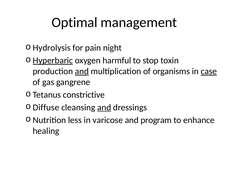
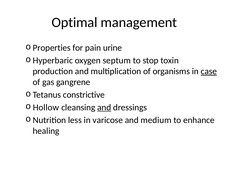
Hydrolysis: Hydrolysis -> Properties (52, 48)
night: night -> urine (112, 48)
Hyperbaric underline: present -> none (53, 60)
harmful: harmful -> septum (117, 60)
and underline: present -> none (82, 71)
Diffuse: Diffuse -> Hollow (46, 107)
program: program -> medium (156, 120)
